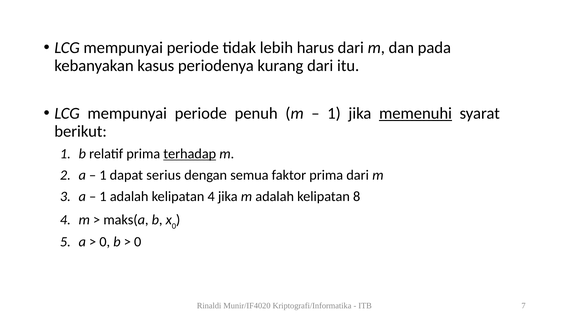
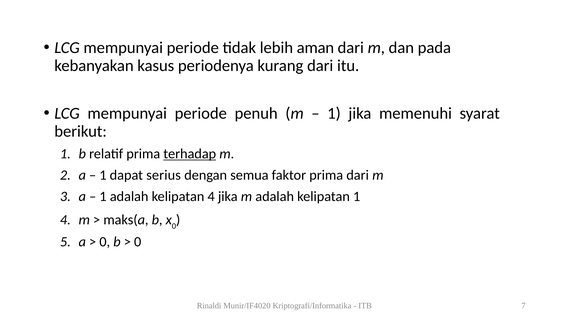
harus: harus -> aman (315, 48)
memenuhi underline: present -> none (416, 113)
kelipatan 8: 8 -> 1 (357, 197)
